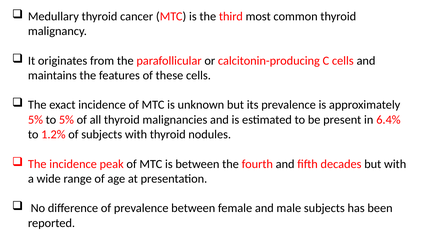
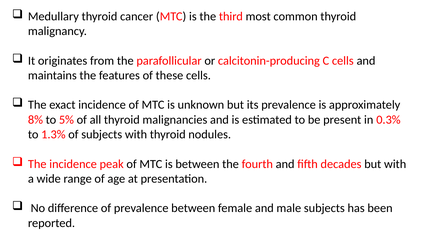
5%: 5% -> 8% (35, 120)
6.4%: 6.4% -> 0.3% (388, 120)
1.2%: 1.2% -> 1.3% (53, 135)
